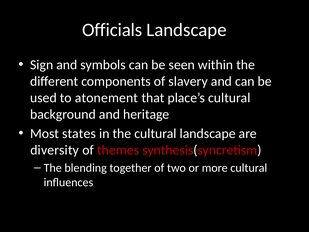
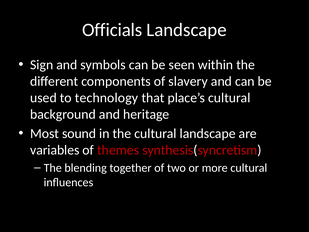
atonement: atonement -> technology (106, 98)
states: states -> sound (79, 134)
diversity: diversity -> variables (55, 150)
